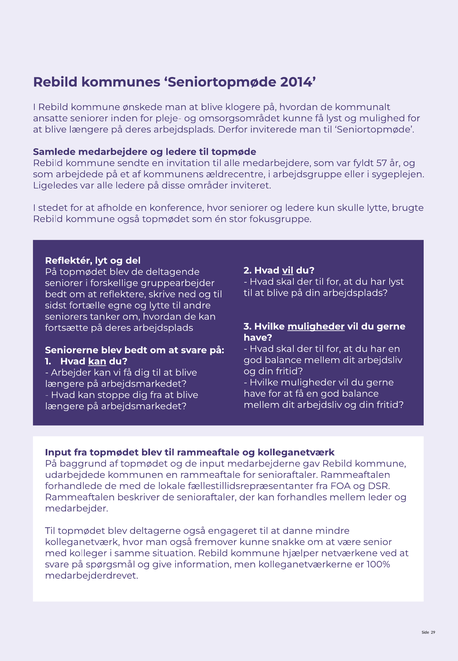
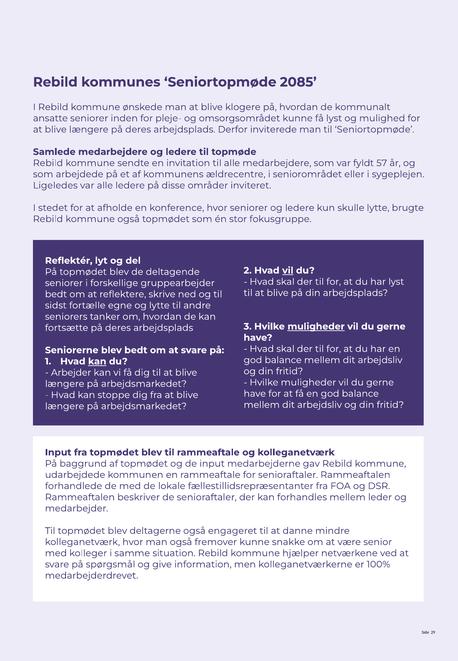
2014: 2014 -> 2085 (298, 82)
arbejdsgruppe: arbejdsgruppe -> seniorområdet (307, 174)
